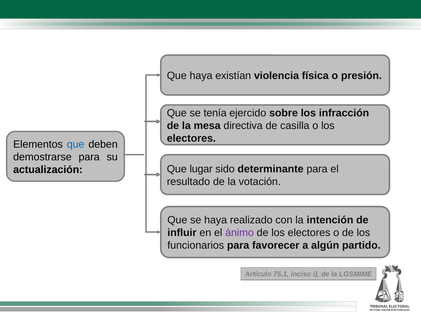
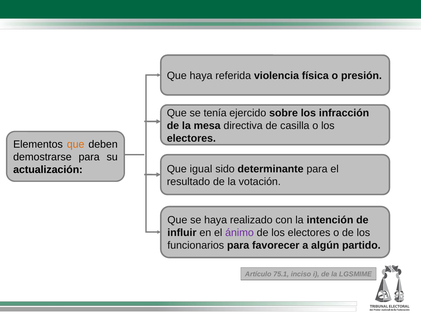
existían: existían -> referida (233, 76)
que colour: blue -> orange (76, 144)
lugar: lugar -> igual (201, 169)
